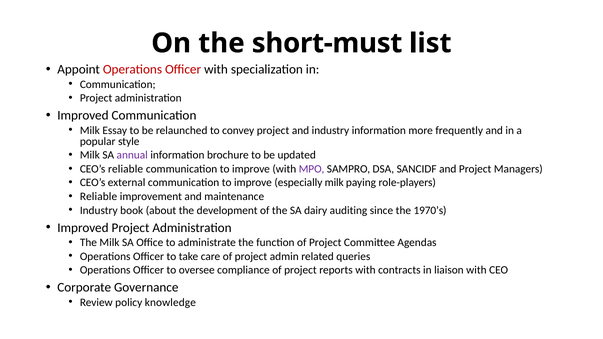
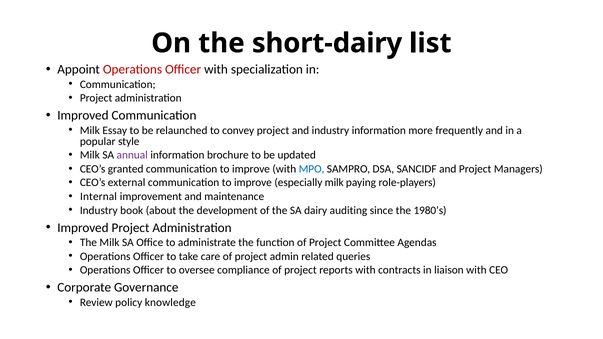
short-must: short-must -> short-dairy (327, 43)
CEO’s reliable: reliable -> granted (126, 169)
MPO colour: purple -> blue (312, 169)
Reliable: Reliable -> Internal (99, 197)
1970’s: 1970’s -> 1980’s (430, 210)
